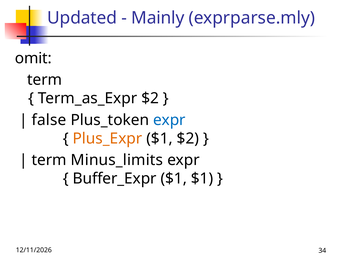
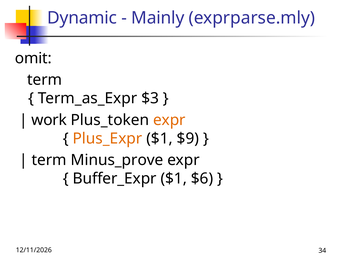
Updated: Updated -> Dynamic (82, 18)
Term_as_Expr $2: $2 -> $3 (150, 98)
false: false -> work (49, 120)
expr colour: blue -> orange (169, 120)
$1 $2: $2 -> $9 (188, 139)
Minus_limits: Minus_limits -> Minus_prove (117, 160)
$1 $1: $1 -> $6 (202, 179)
